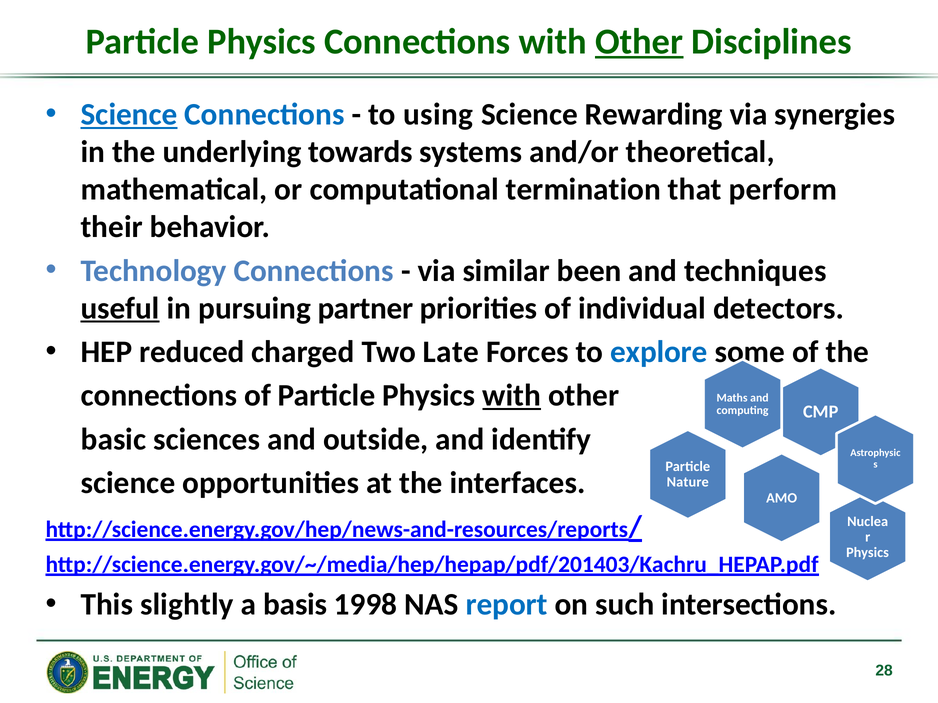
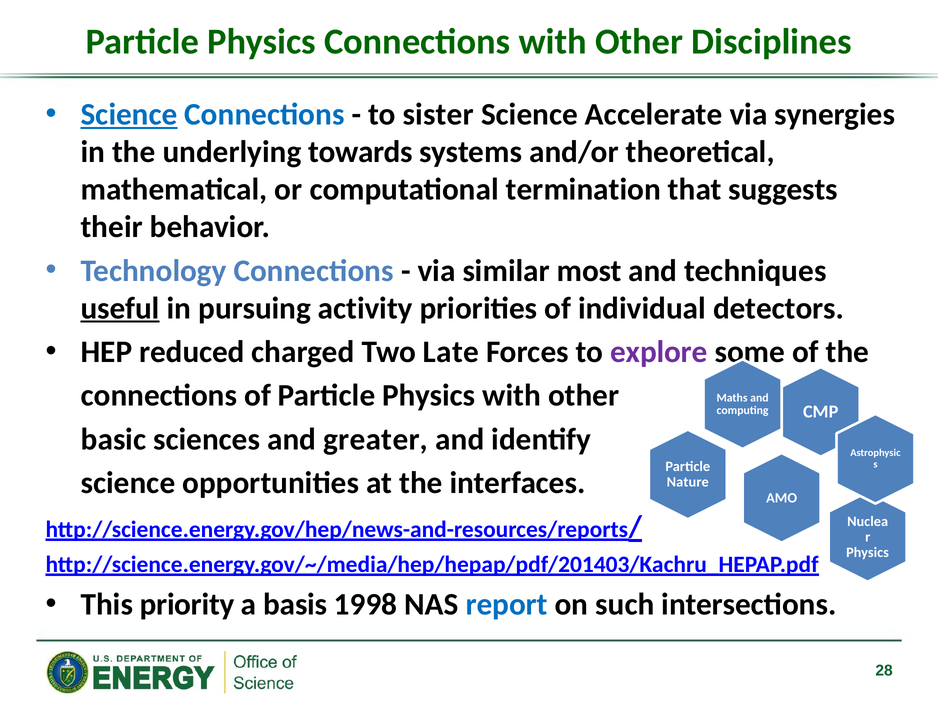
Other underline: present -> none (639, 42)
using: using -> sister (438, 115)
Rewarding: Rewarding -> Accelerate (654, 115)
perform: perform -> suggests (783, 190)
been: been -> most (589, 271)
partner: partner -> activity (365, 308)
explore colour: blue -> purple (659, 352)
with underline: present -> none (512, 396)
outside: outside -> greater (376, 440)
slightly: slightly -> priority (187, 605)
